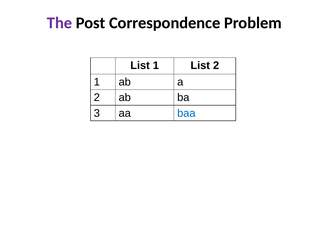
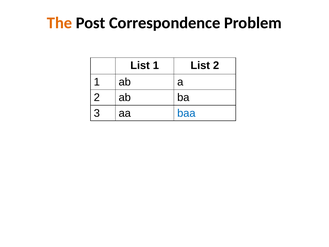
The colour: purple -> orange (60, 23)
